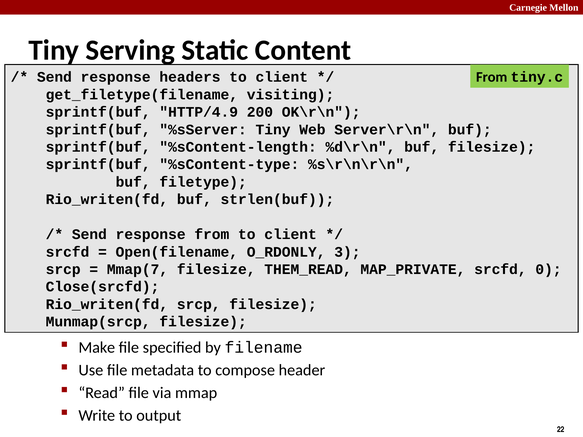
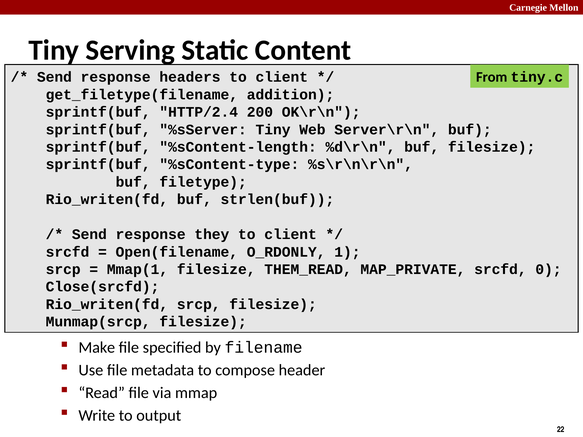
visiting: visiting -> addition (291, 95)
HTTP/4.9: HTTP/4.9 -> HTTP/2.4 (199, 112)
response from: from -> they (212, 235)
3: 3 -> 1 (347, 252)
Mmap(7: Mmap(7 -> Mmap(1 (137, 270)
